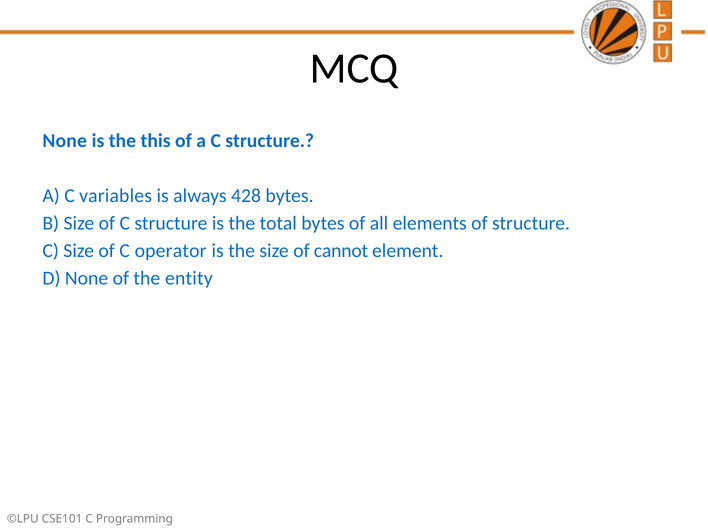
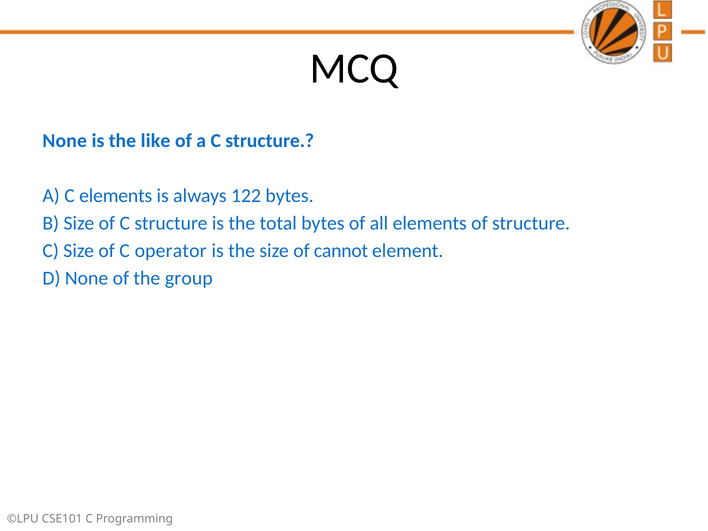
this: this -> like (156, 141)
C variables: variables -> elements (116, 196)
428: 428 -> 122 (246, 196)
entity: entity -> group (189, 278)
